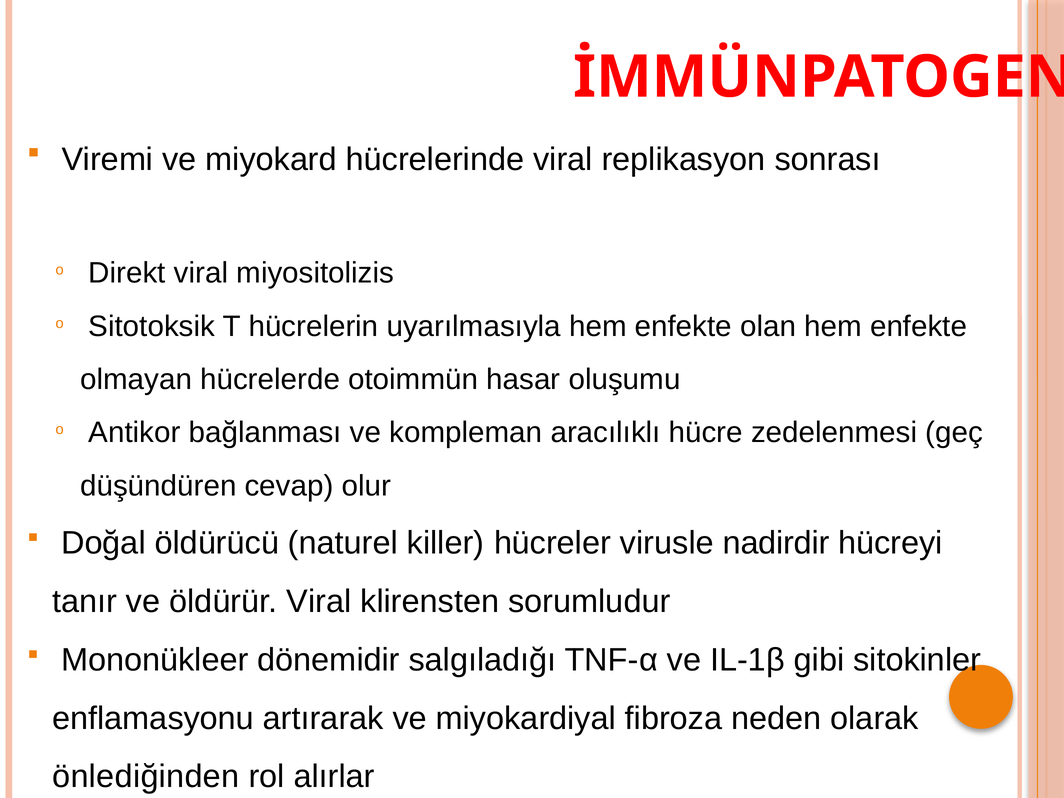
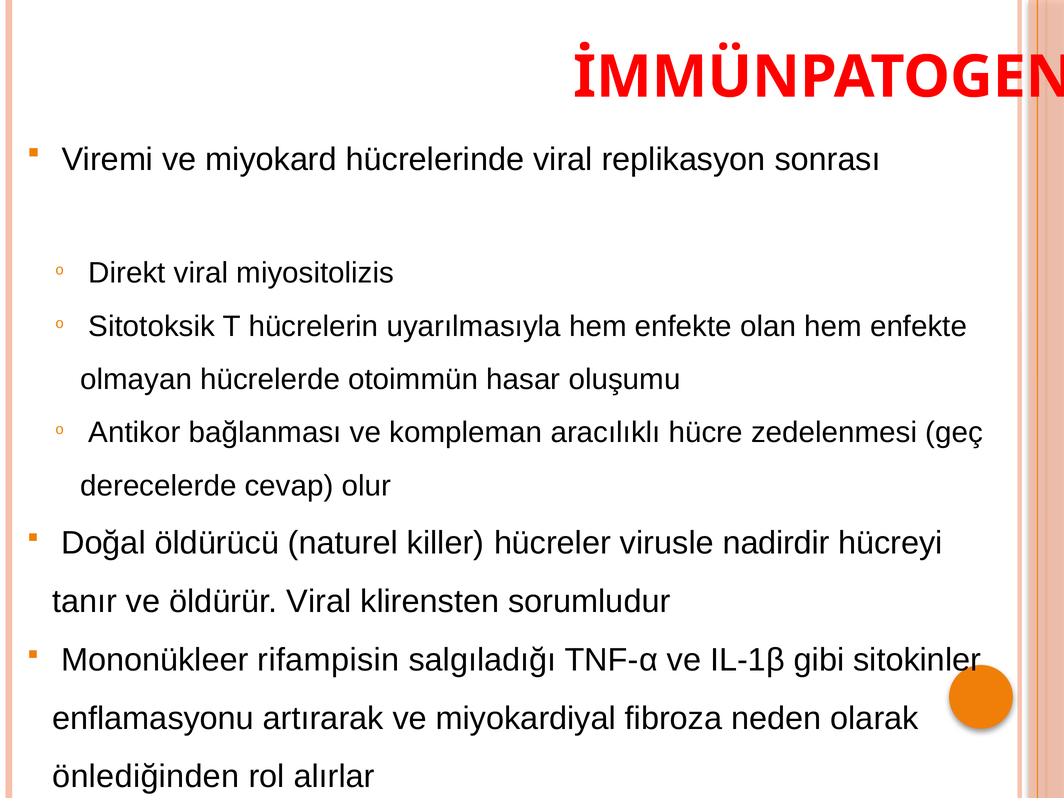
düşündüren: düşündüren -> derecelerde (158, 486)
dönemidir: dönemidir -> rifampisin (328, 660)
